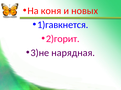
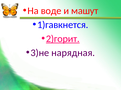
коня: коня -> воде (51, 11)
новых: новых -> машут (85, 11)
2)горит underline: none -> present (63, 39)
